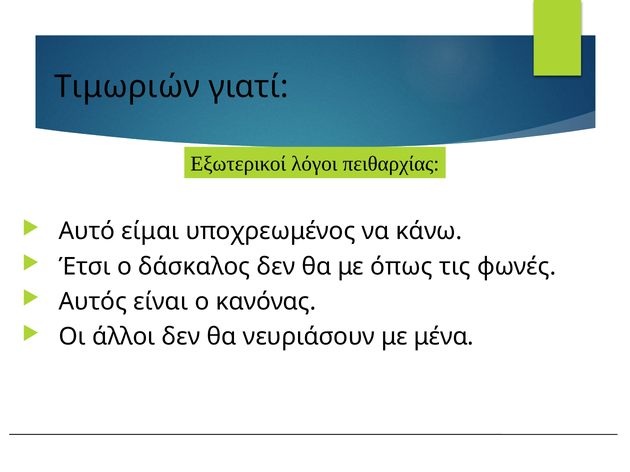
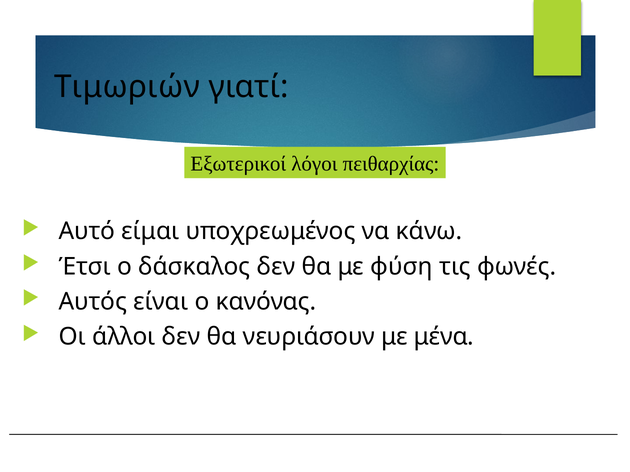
όπως: όπως -> φύση (402, 267)
